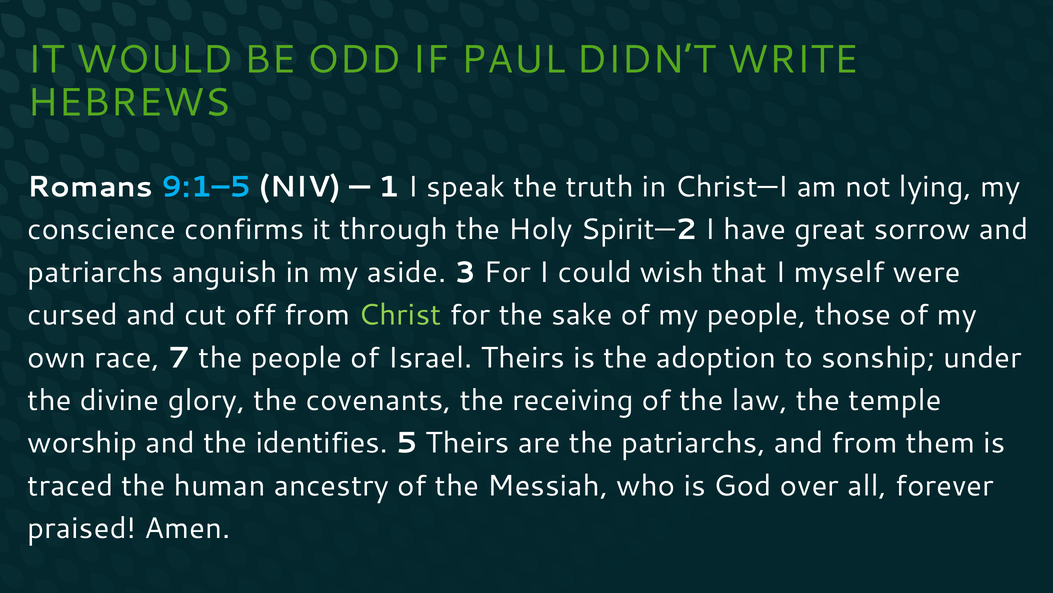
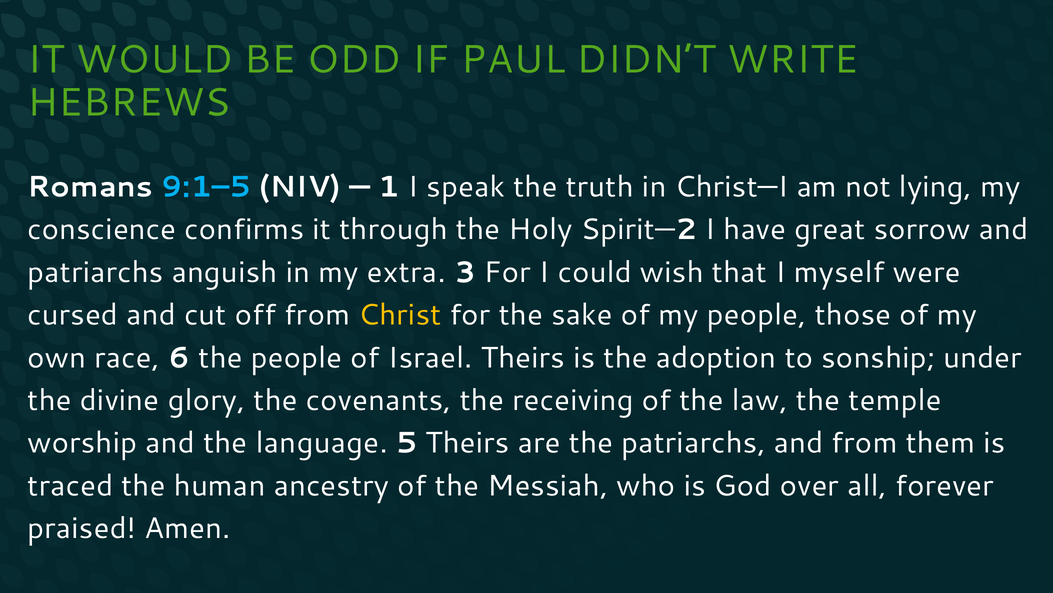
aside: aside -> extra (406, 272)
Christ colour: light green -> yellow (400, 315)
7: 7 -> 6 (179, 357)
identifies: identifies -> language (322, 443)
